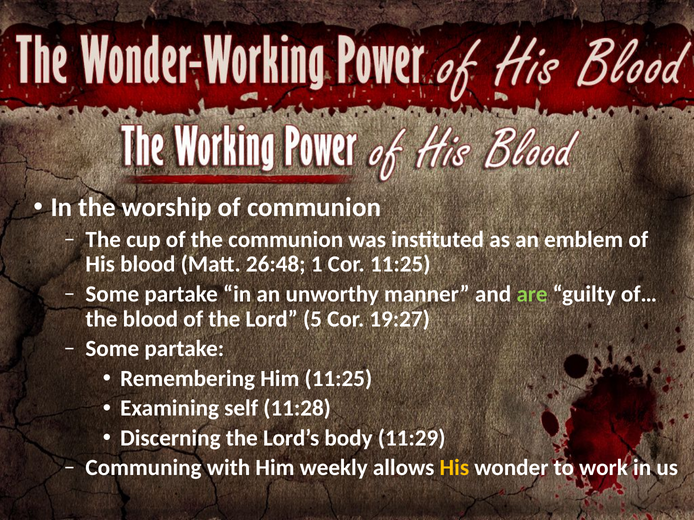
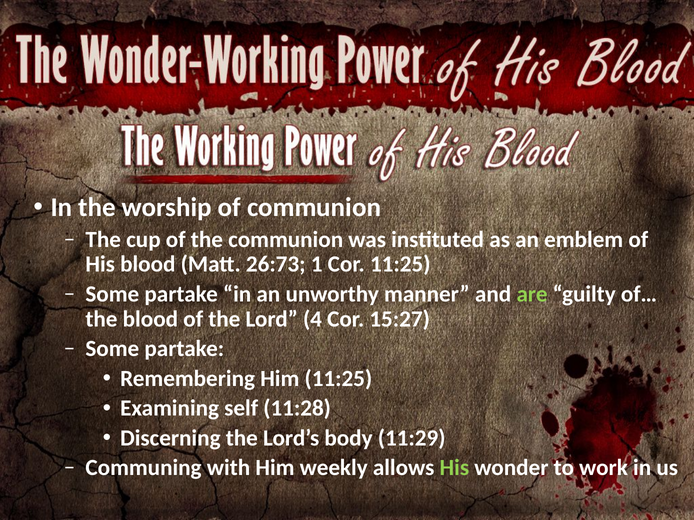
26:48: 26:48 -> 26:73 (276, 265)
5: 5 -> 4 (313, 319)
19:27: 19:27 -> 15:27 (400, 319)
His colour: yellow -> light green (454, 468)
